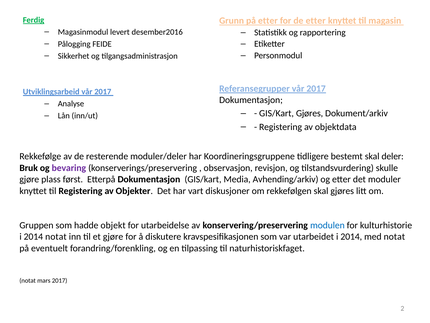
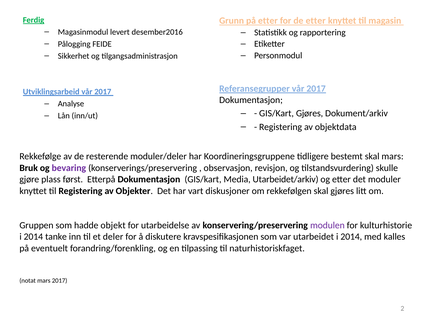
skal deler: deler -> mars (393, 156)
Avhending/arkiv: Avhending/arkiv -> Utarbeidet/arkiv (286, 179)
modulen colour: blue -> purple (327, 225)
2014 notat: notat -> tanke (56, 236)
et gjøre: gjøre -> deler (113, 236)
med notat: notat -> kalles (394, 236)
